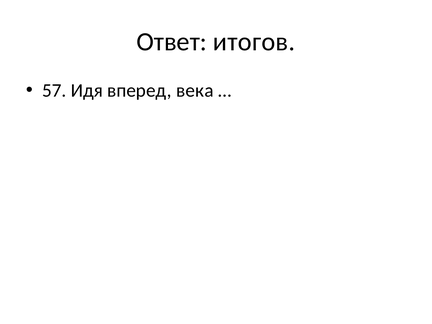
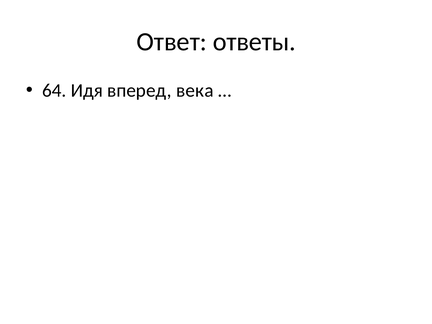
итогов: итогов -> ответы (254, 42)
57: 57 -> 64 (54, 91)
